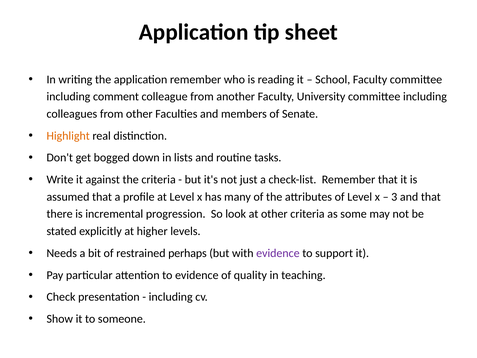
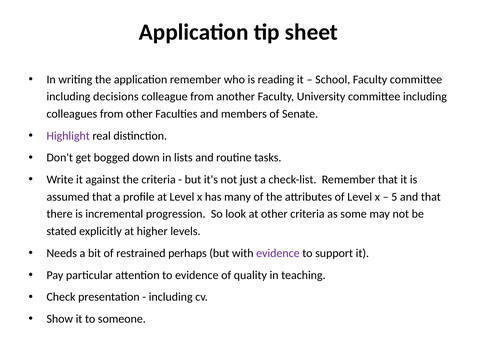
comment: comment -> decisions (116, 97)
Highlight colour: orange -> purple (68, 136)
3: 3 -> 5 (394, 197)
